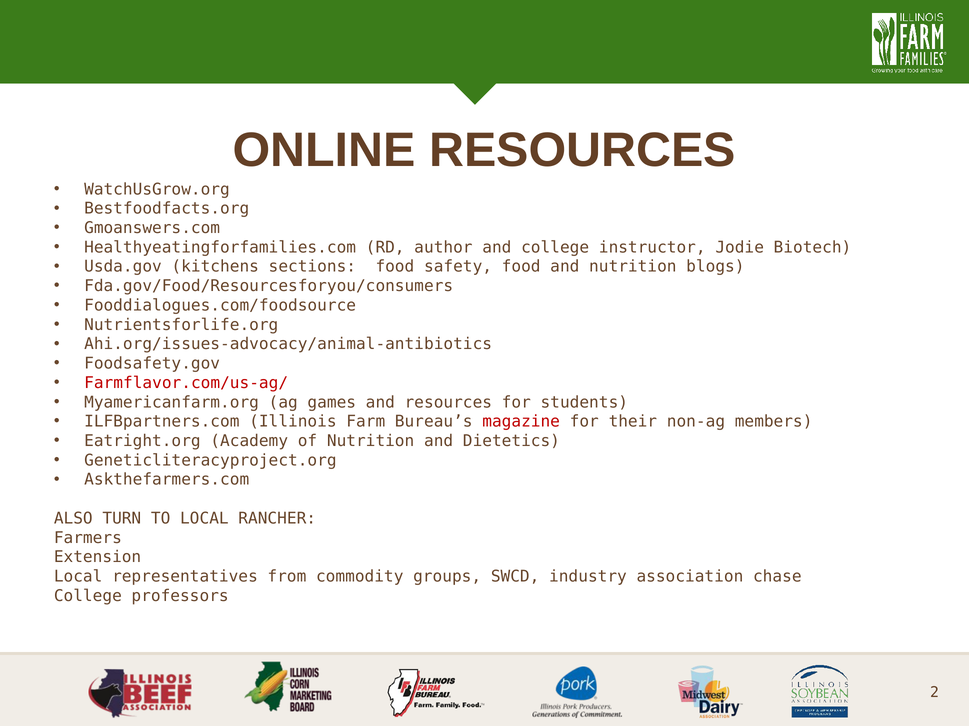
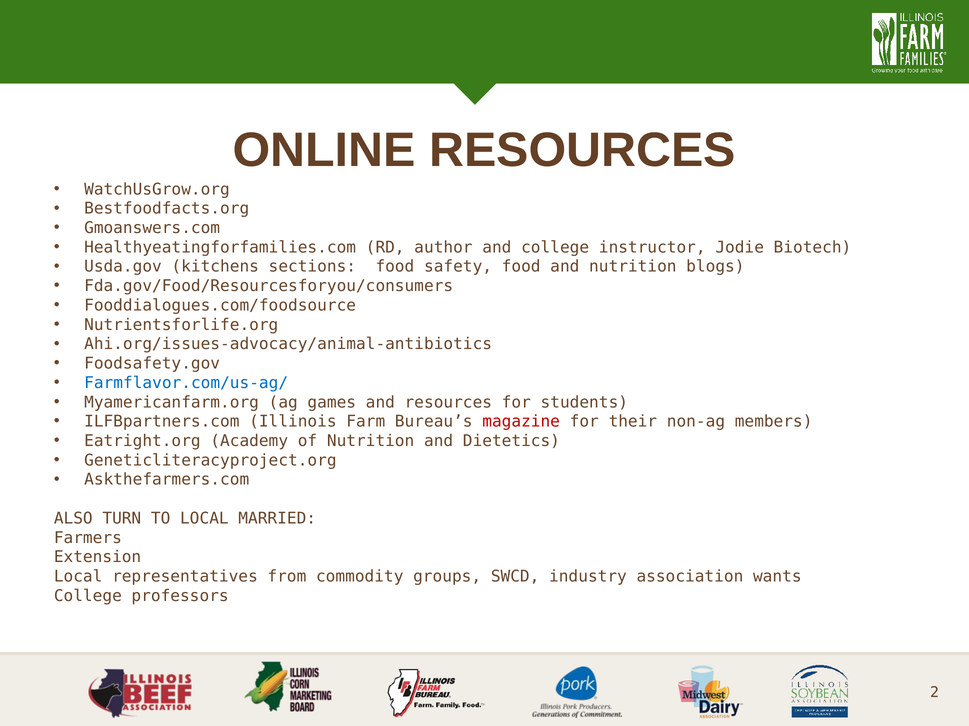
Farmflavor.com/us-ag/ colour: red -> blue (186, 383)
RANCHER: RANCHER -> MARRIED (277, 519)
chase: chase -> wants (777, 577)
